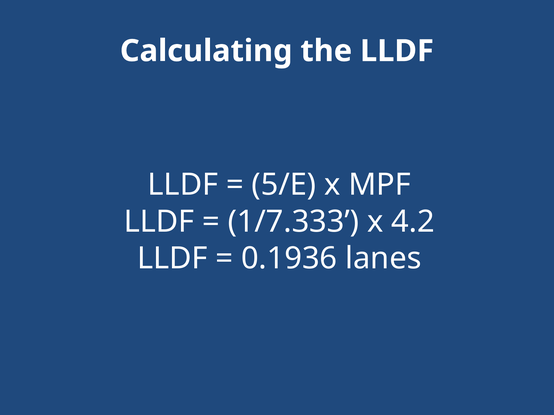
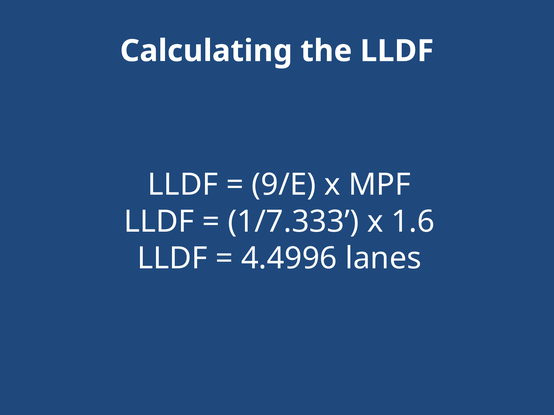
5/E: 5/E -> 9/E (284, 185)
4.2: 4.2 -> 1.6 (413, 222)
0.1936: 0.1936 -> 4.4996 (289, 259)
